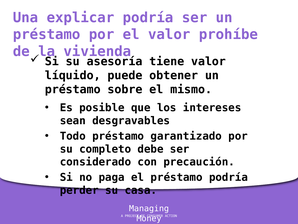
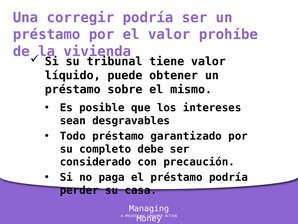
explicar: explicar -> corregir (80, 18)
asesoría: asesoría -> tribunal (115, 61)
